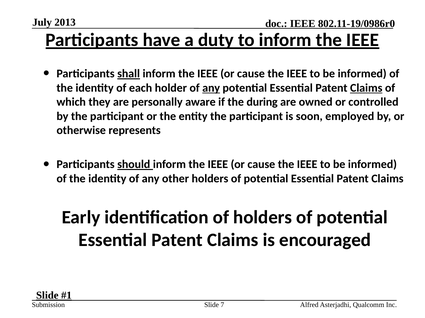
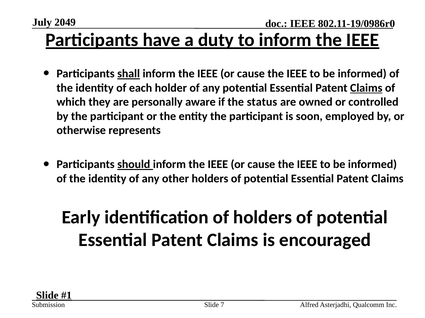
2013: 2013 -> 2049 (65, 23)
any underline: present -> none (211, 88)
during: during -> status (262, 102)
